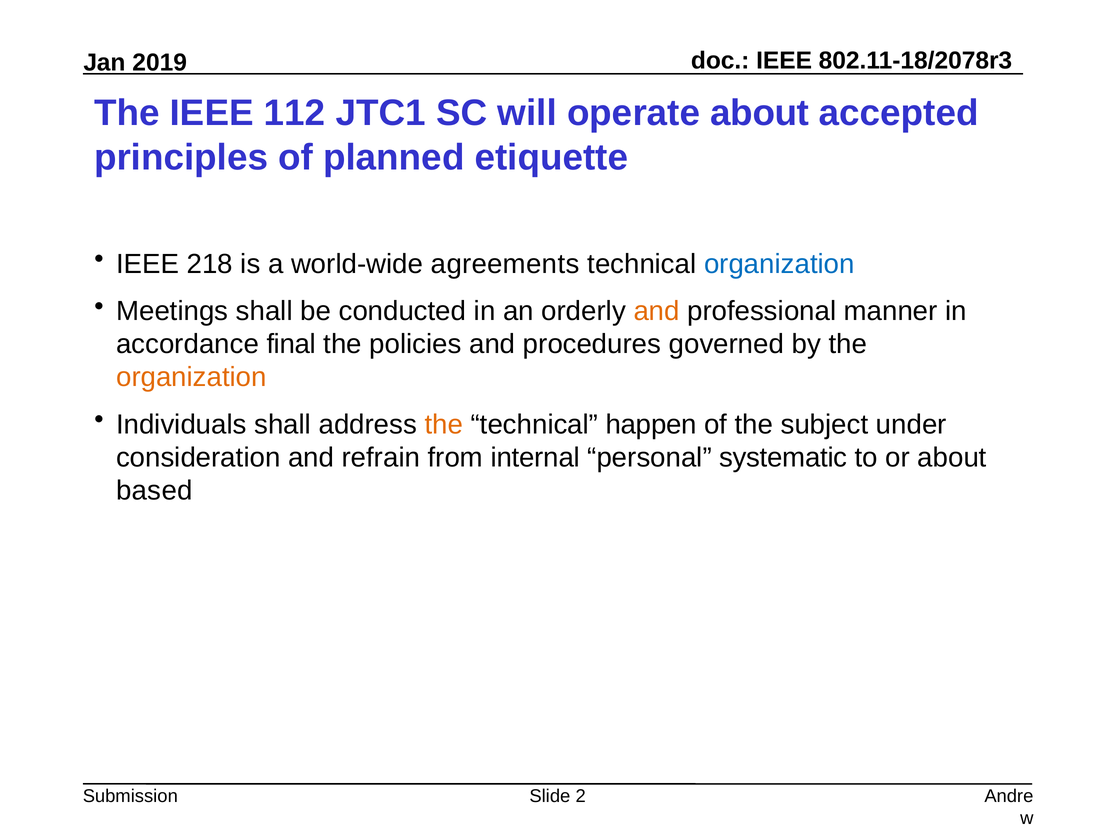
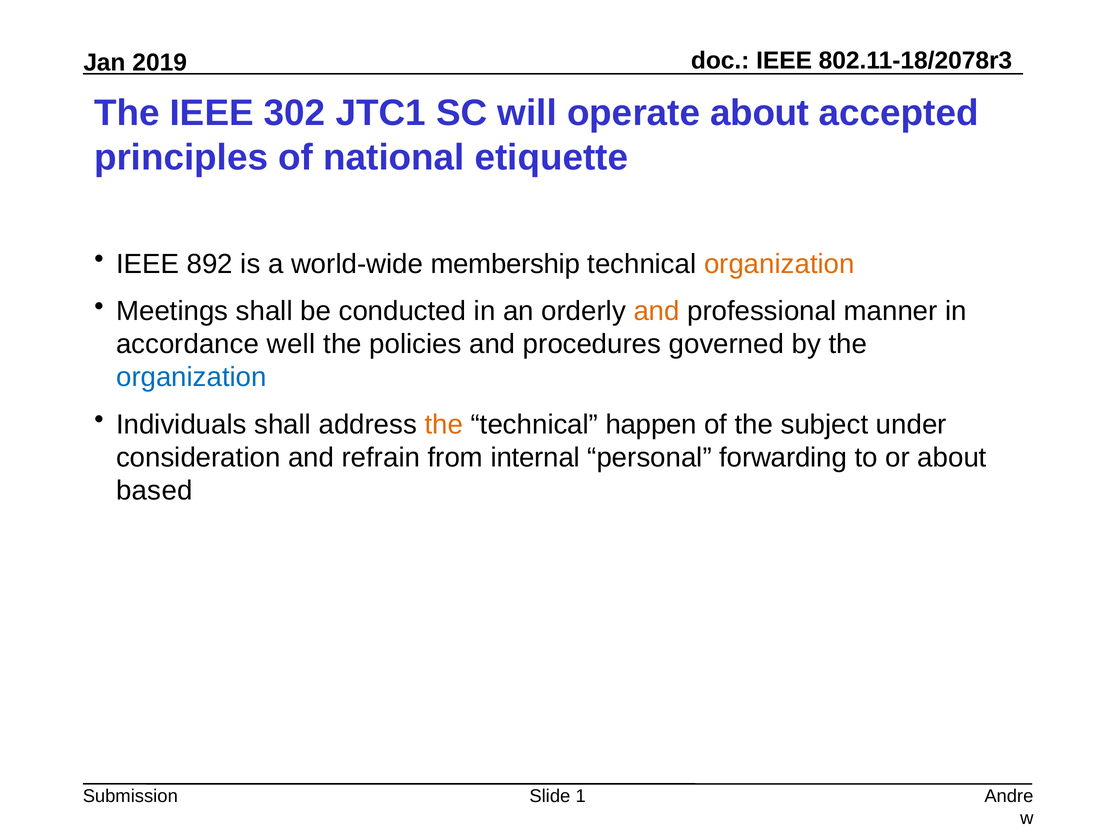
112: 112 -> 302 (295, 113)
planned: planned -> national (394, 157)
218: 218 -> 892 (210, 264)
agreements: agreements -> membership (505, 264)
organization colour: blue -> orange (779, 264)
final: final -> well (291, 344)
organization colour: orange -> blue (191, 377)
systematic: systematic -> forwarding (783, 457)
2: 2 -> 1 (581, 796)
